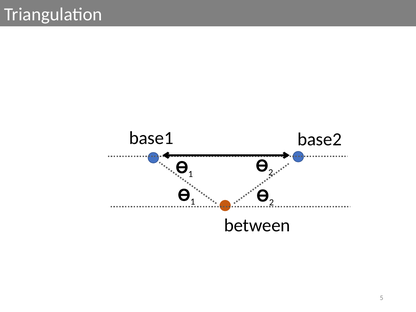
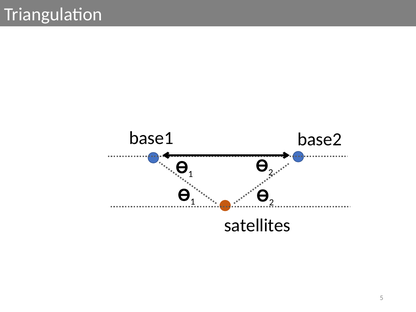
between: between -> satellites (257, 225)
